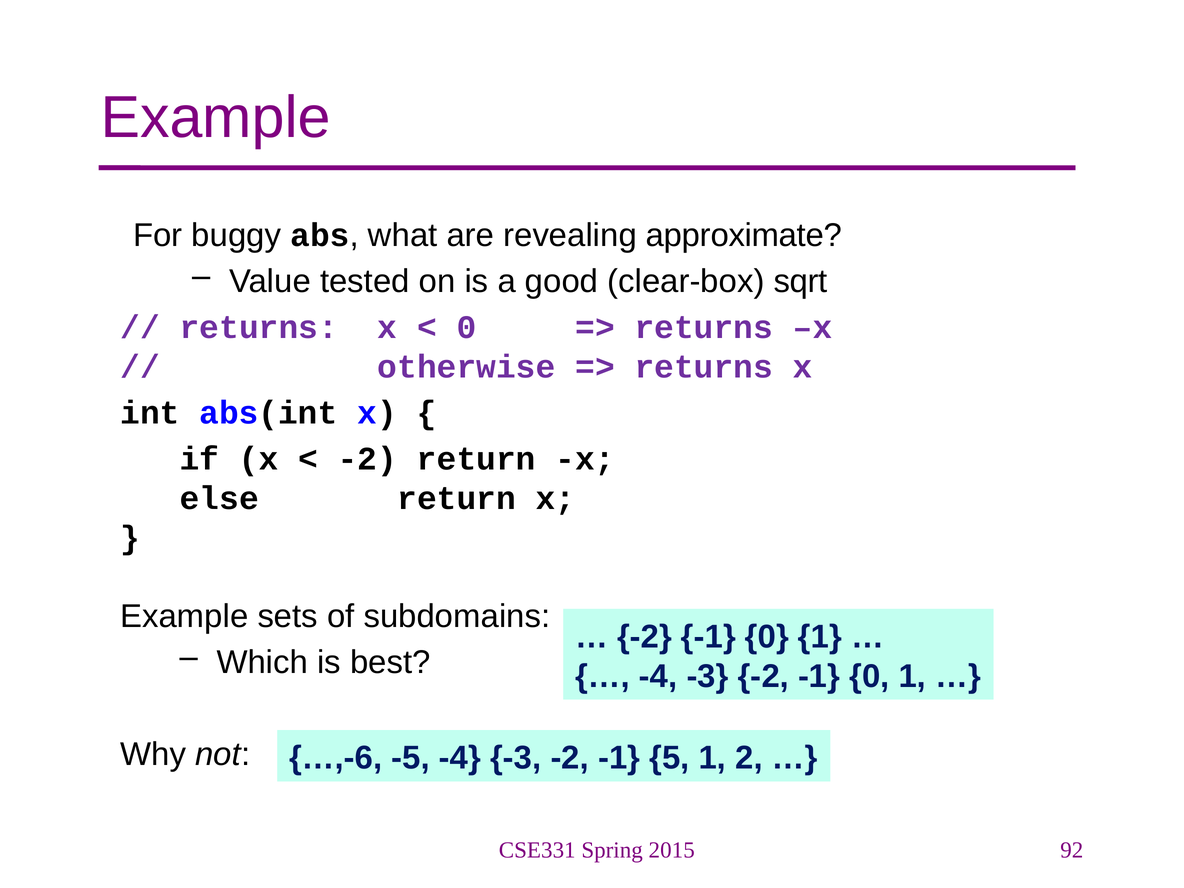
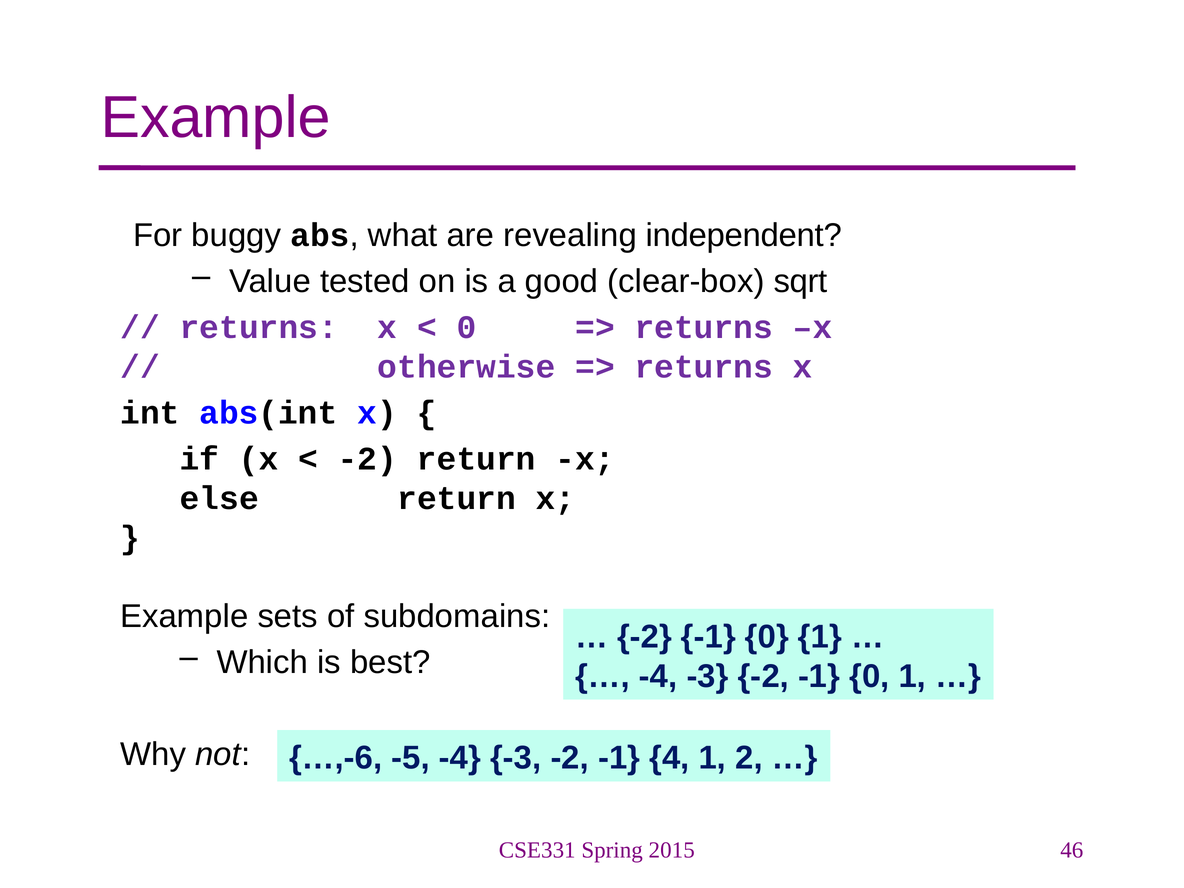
approximate: approximate -> independent (744, 235)
5: 5 -> 4 (669, 758)
92: 92 -> 46 (1072, 850)
